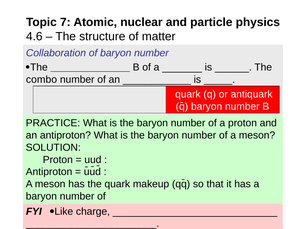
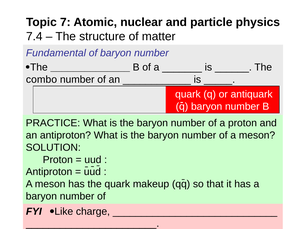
4.6: 4.6 -> 7.4 (34, 37)
Collaboration: Collaboration -> Fundamental (56, 53)
